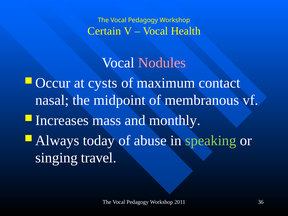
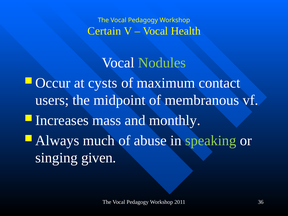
Nodules colour: pink -> light green (162, 63)
nasal: nasal -> users (52, 100)
today: today -> much (99, 141)
travel: travel -> given (99, 158)
